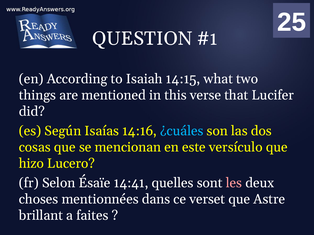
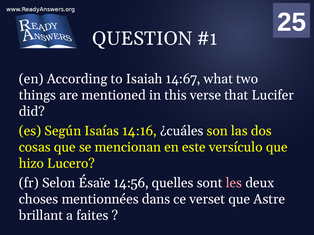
14:15: 14:15 -> 14:67 (183, 79)
¿cuáles colour: light blue -> white (182, 131)
14:41: 14:41 -> 14:56 (131, 183)
